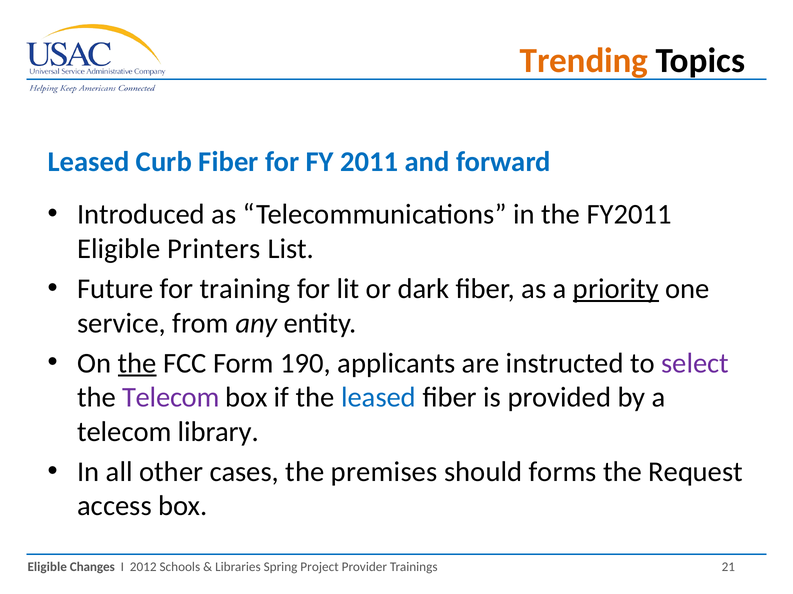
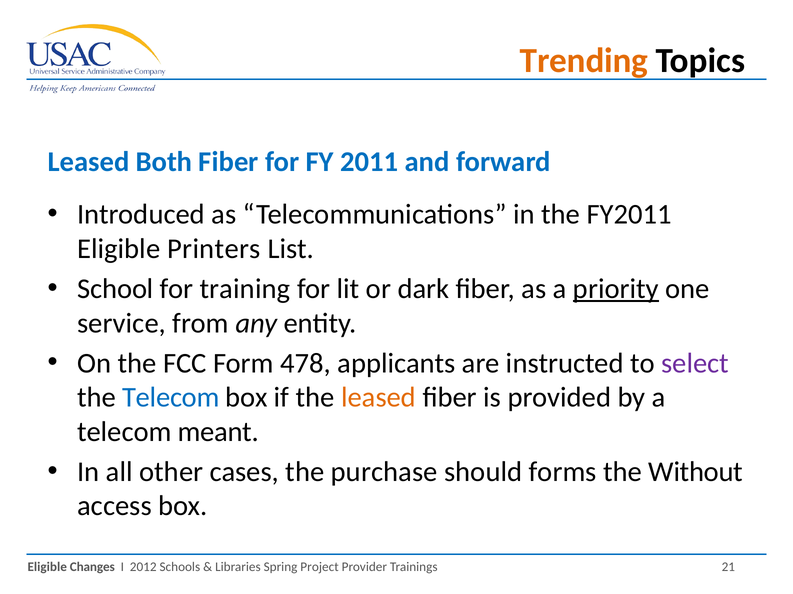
Curb: Curb -> Both (164, 162)
Future: Future -> School (115, 289)
the underline: present -> none (137, 364)
190: 190 -> 478 (306, 364)
Telecom colour: purple -> blue (171, 398)
leased colour: blue -> orange (379, 398)
library: library -> meant (218, 432)
premises: premises -> purchase (384, 472)
Request: Request -> Without (696, 472)
